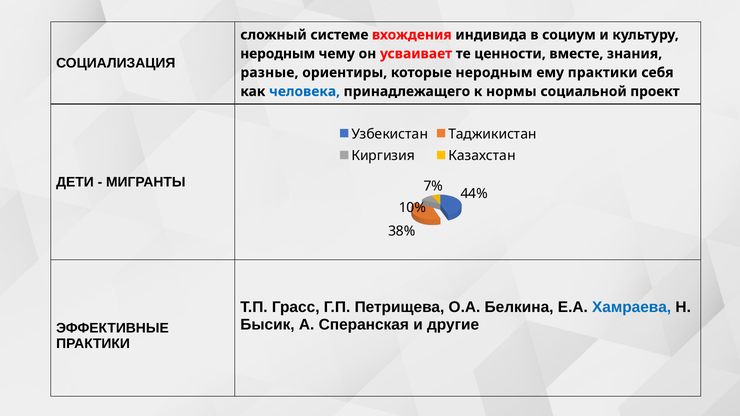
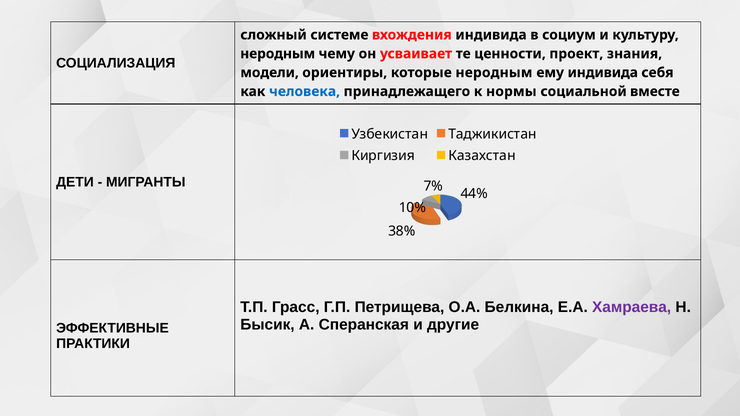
вместе: вместе -> проект (576, 54)
разные: разные -> модели (270, 73)
ему практики: практики -> индивида (603, 73)
проект: проект -> вместе (655, 91)
Хамраева colour: blue -> purple (632, 308)
